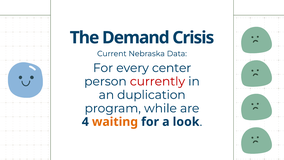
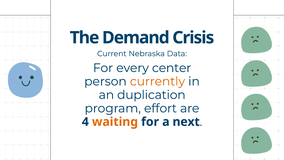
currently colour: red -> orange (157, 81)
while: while -> effort (160, 108)
look: look -> next (186, 122)
